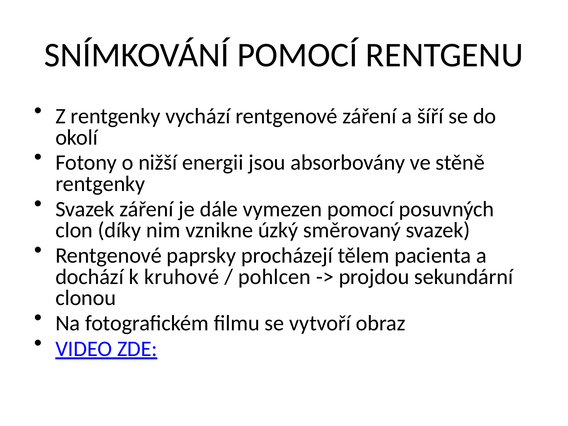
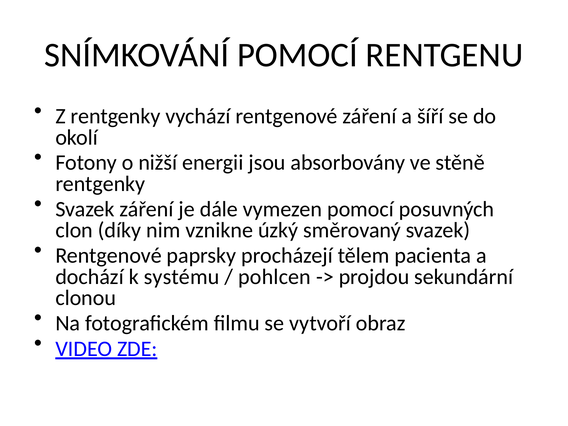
kruhové: kruhové -> systému (182, 277)
